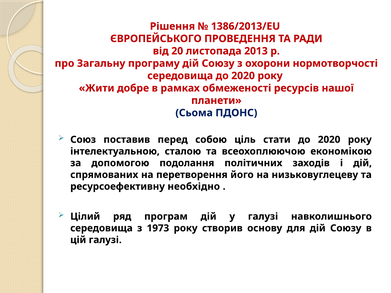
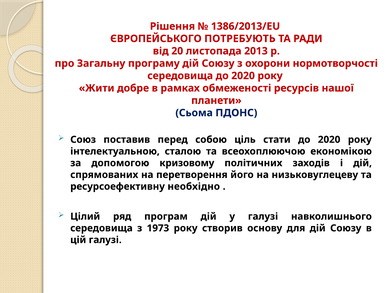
ПРОВЕДЕННЯ: ПРОВЕДЕННЯ -> ПОТРЕБУЮТЬ (240, 39)
подолання: подолання -> кризовому (187, 163)
